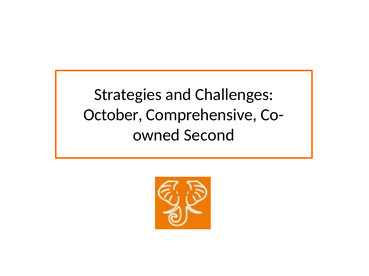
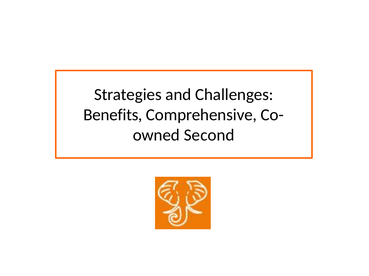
October: October -> Benefits (113, 115)
